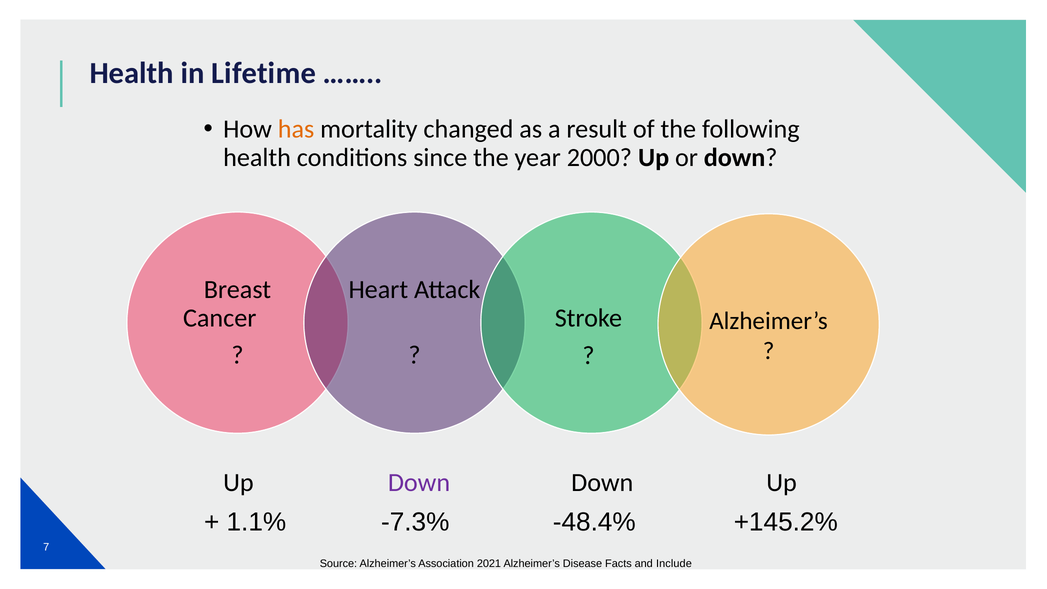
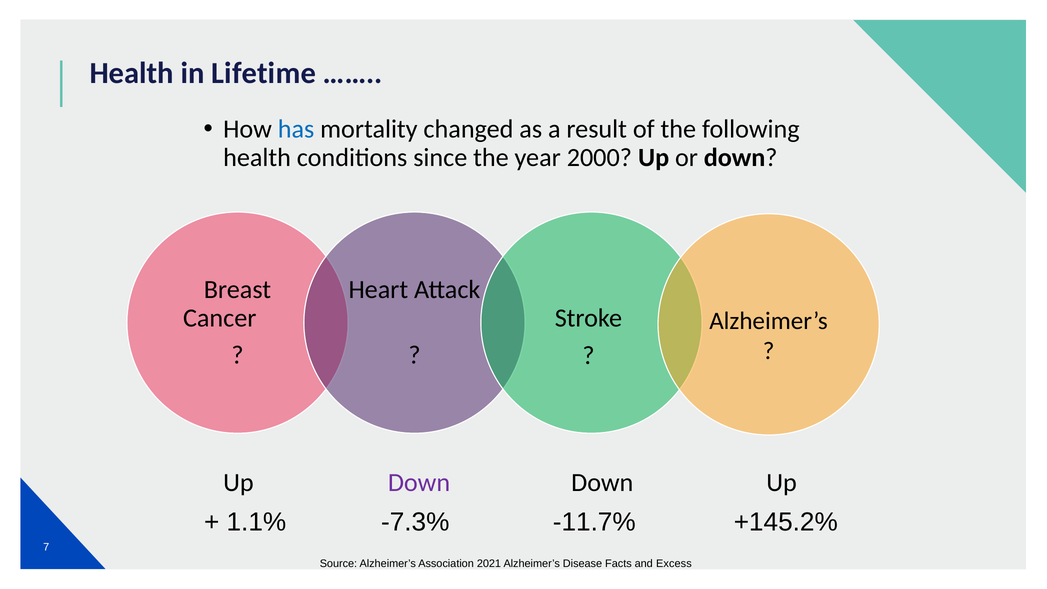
has colour: orange -> blue (296, 129)
-48.4%: -48.4% -> -11.7% (594, 522)
Include: Include -> Excess (674, 563)
